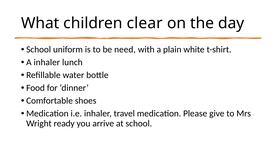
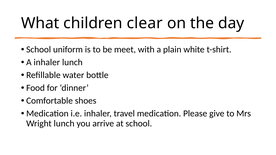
need: need -> meet (125, 50)
Wright ready: ready -> lunch (64, 124)
